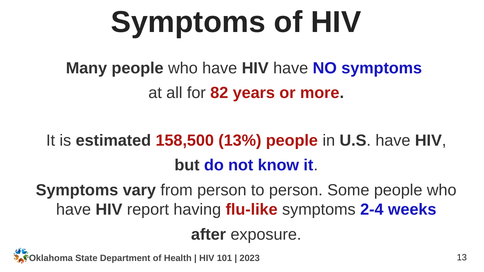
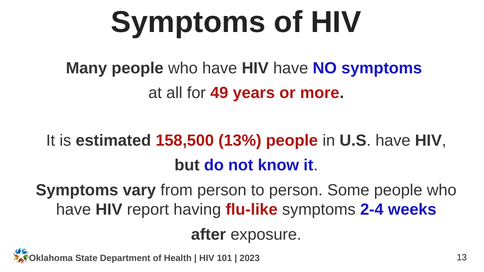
82: 82 -> 49 (219, 93)
